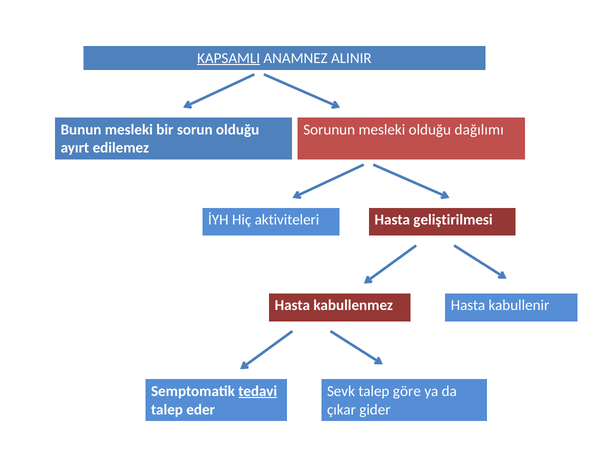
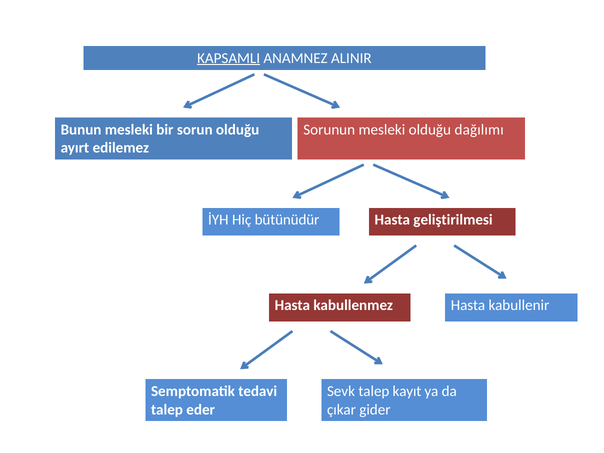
aktiviteleri: aktiviteleri -> bütünüdür (287, 220)
tedavi underline: present -> none (258, 391)
göre: göre -> kayıt (407, 391)
